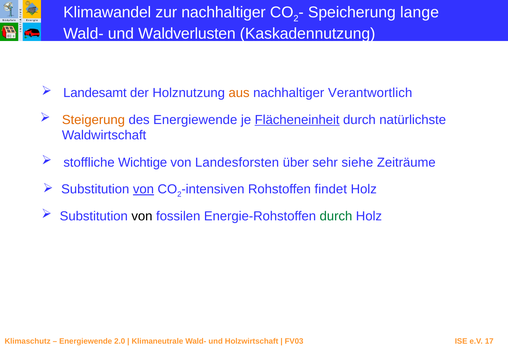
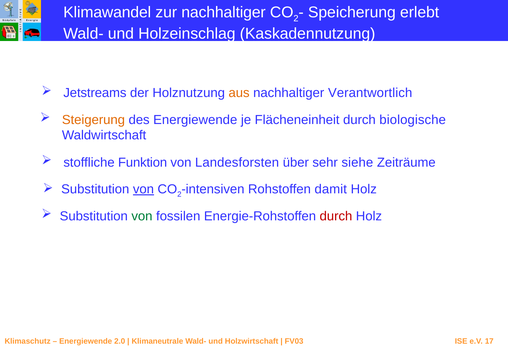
lange: lange -> erlebt (420, 12)
Waldverlusten: Waldverlusten -> Holzeinschlag (187, 34)
Landesamt: Landesamt -> Jetstreams (95, 93)
Flächeneinheit underline: present -> none (297, 120)
natürlichste: natürlichste -> biologische (413, 120)
Wichtige: Wichtige -> Funktion (143, 162)
findet: findet -> damit (331, 189)
von colour: black -> green (142, 216)
durch colour: green -> red (336, 216)
